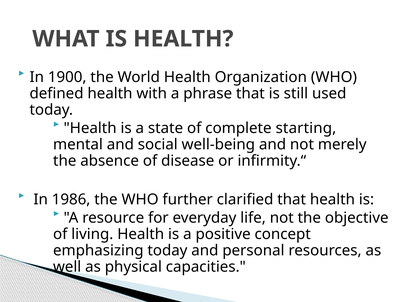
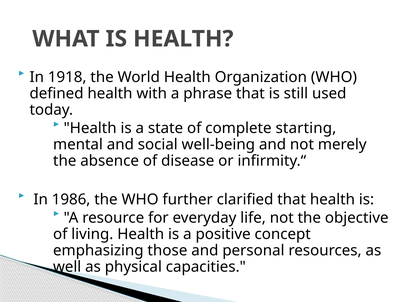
1900: 1900 -> 1918 (67, 77)
emphasizing today: today -> those (167, 251)
